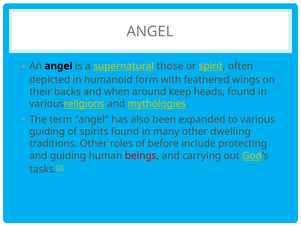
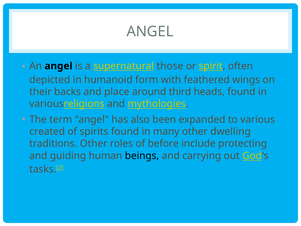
when: when -> place (117, 92)
keep: keep -> third (180, 92)
guiding: guiding -> created (47, 131)
beings colour: red -> black (142, 156)
